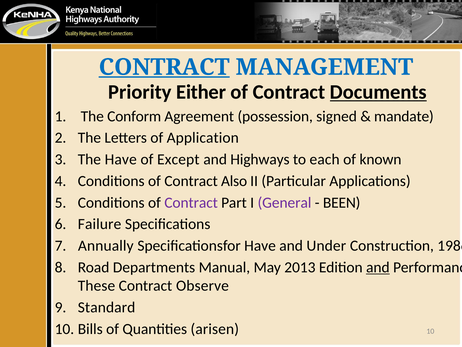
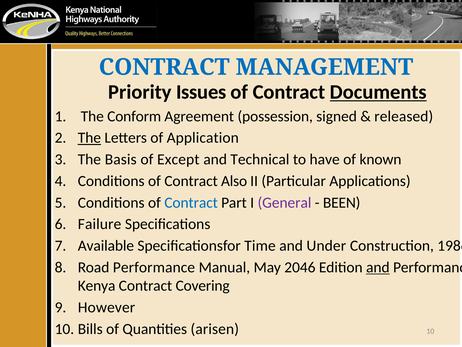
CONTRACT underline: present -> none (164, 67)
Either: Either -> Issues (201, 92)
mandate: mandate -> released (404, 116)
The underline: none -> present (89, 138)
The Have: Have -> Basis (121, 159)
Highways: Highways -> Technical (260, 159)
each: each -> have (325, 159)
Contract colour: purple -> blue (191, 202)
Annually: Annually -> Available (106, 245)
Specificationsfor Have: Have -> Time (260, 245)
Road Departments: Departments -> Performance (154, 267)
2013: 2013 -> 2046 (300, 267)
These: These -> Kenya (97, 285)
Observe: Observe -> Covering (203, 285)
Standard: Standard -> However (107, 307)
